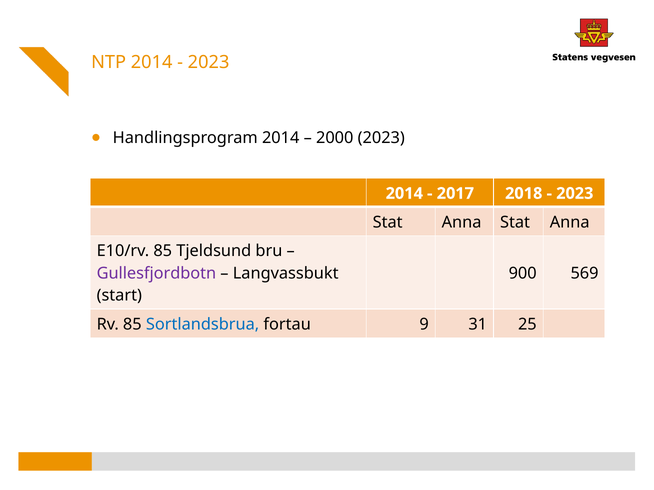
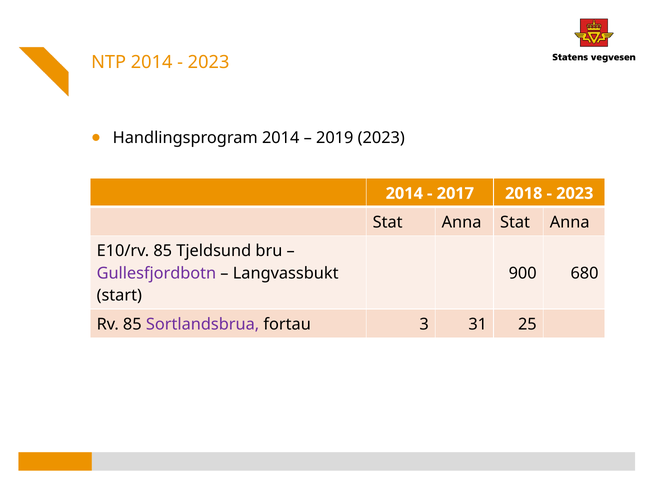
2000: 2000 -> 2019 (335, 138)
569: 569 -> 680 (585, 273)
Sortlandsbrua colour: blue -> purple (203, 325)
9: 9 -> 3 (424, 325)
